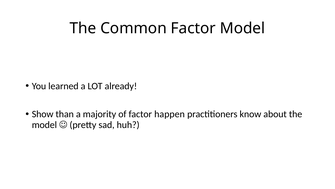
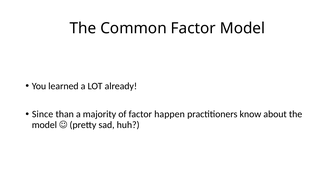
Show: Show -> Since (43, 114)
